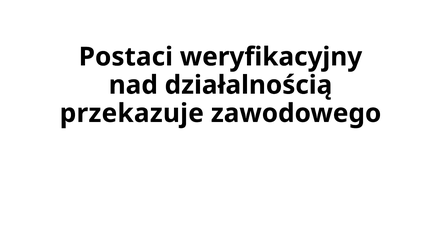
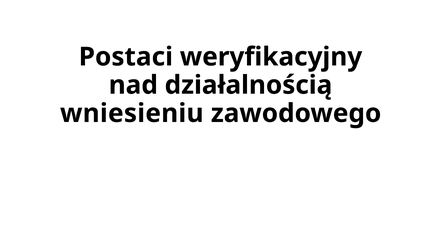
przekazuje: przekazuje -> wniesieniu (132, 113)
